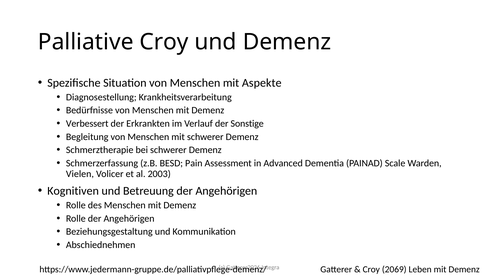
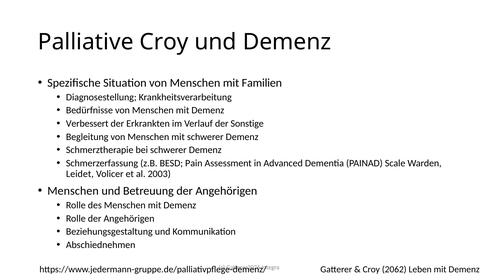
Aspekte: Aspekte -> Familien (262, 83)
Vielen: Vielen -> Leidet (80, 174)
Kognitiven: Kognitiven -> Menschen (73, 191)
2069: 2069 -> 2062 (394, 269)
